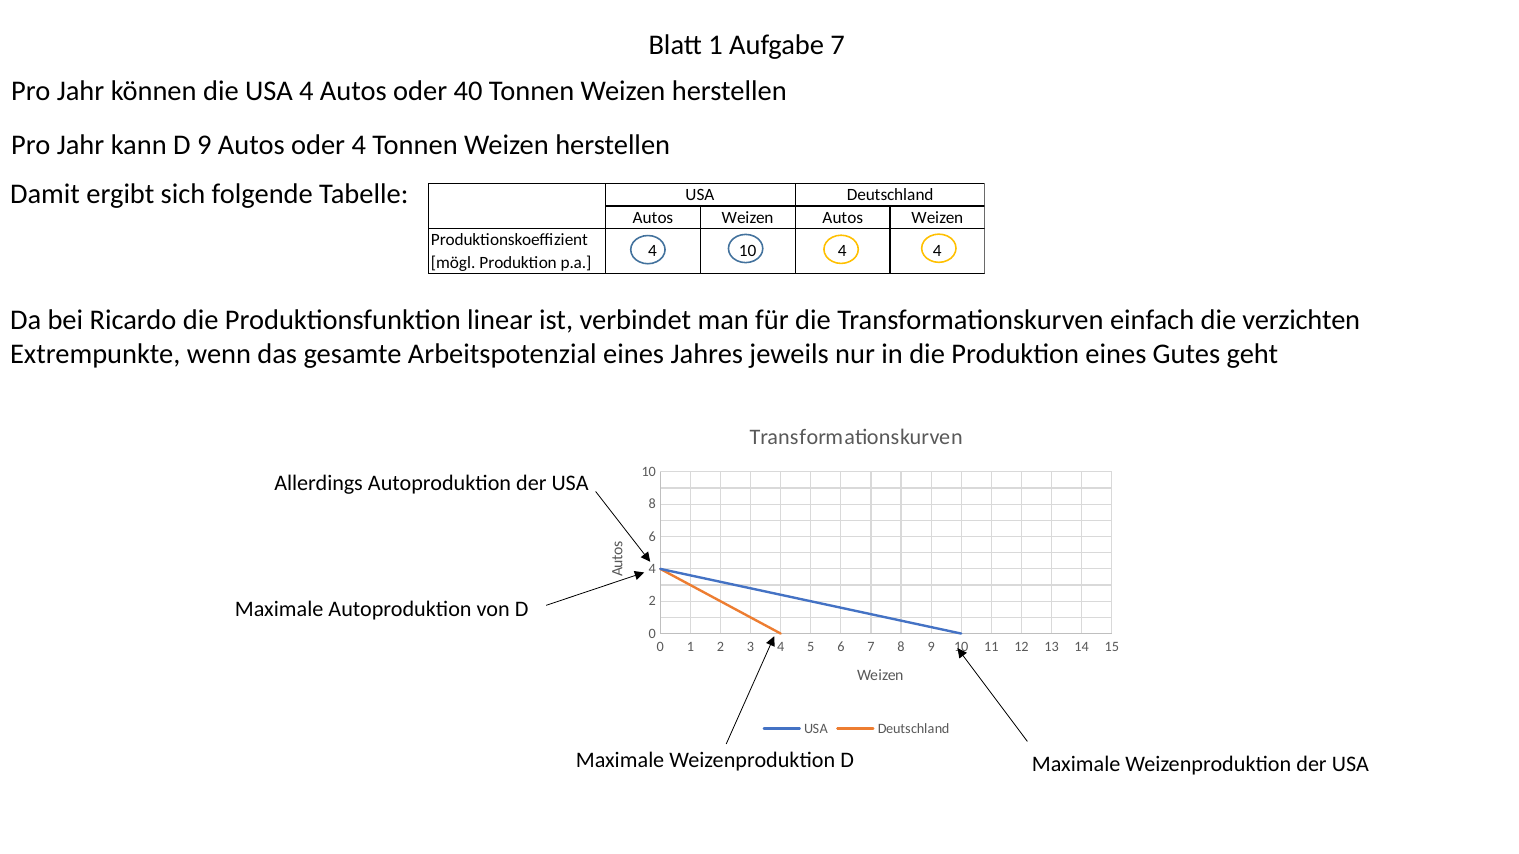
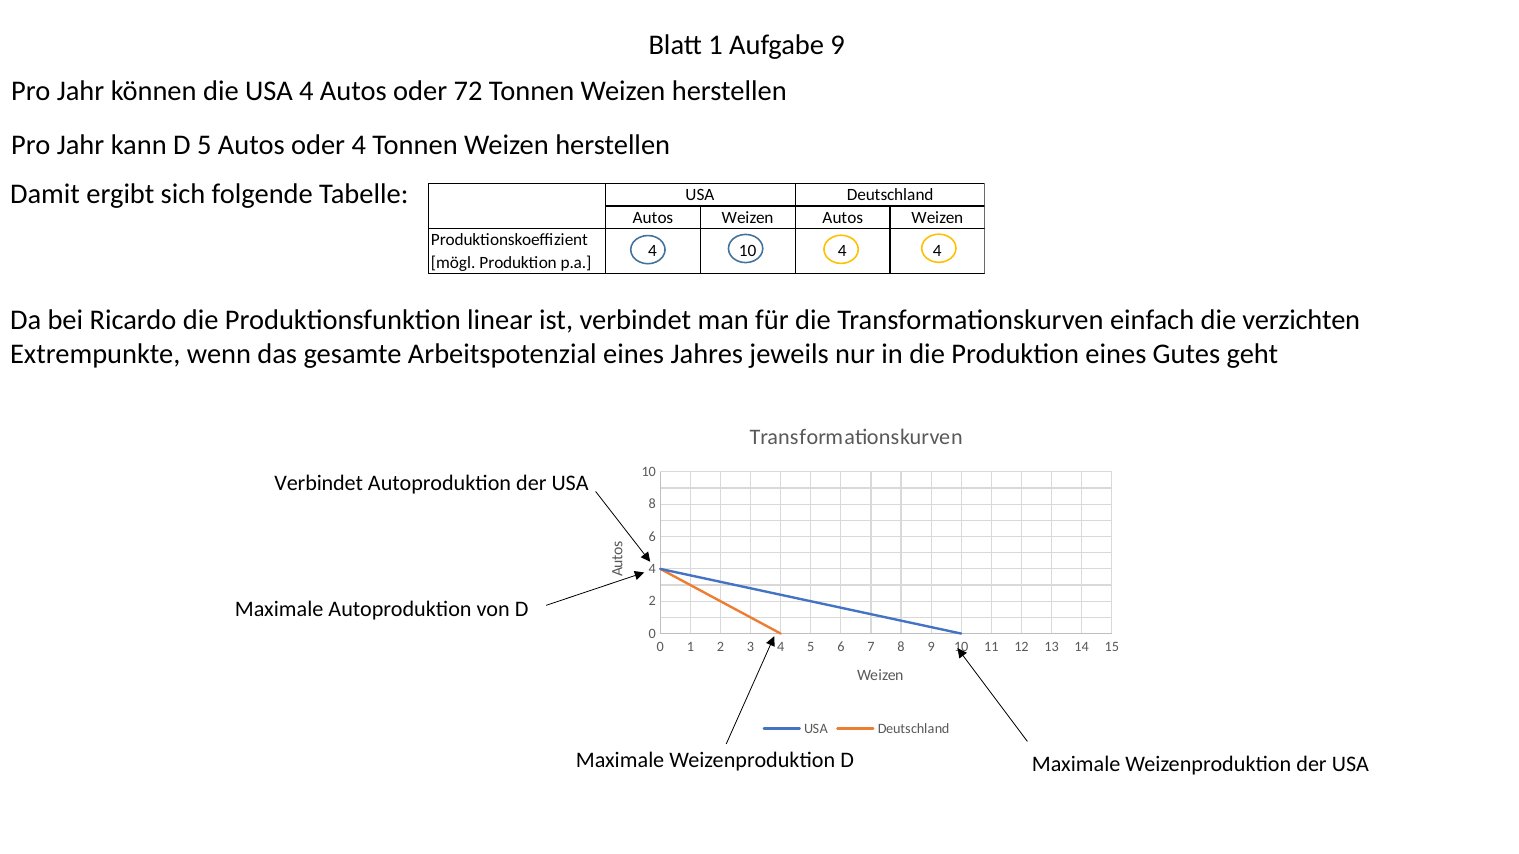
Aufgabe 7: 7 -> 9 (838, 45)
40: 40 -> 72 (468, 91)
D 9: 9 -> 5 (204, 145)
Allerdings: Allerdings -> Verbindet (319, 484)
